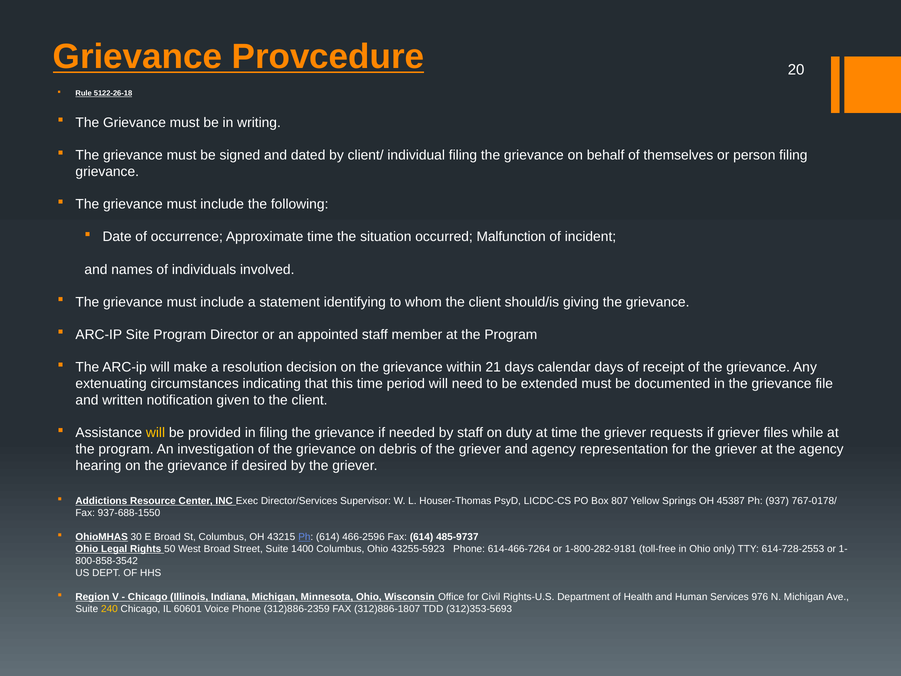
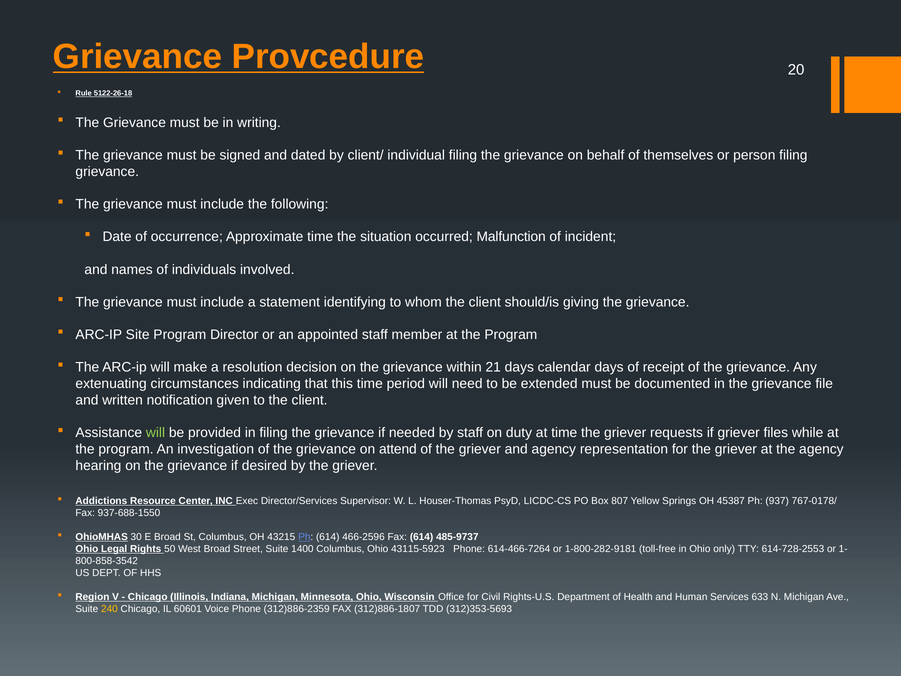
will colour: yellow -> light green (156, 433)
debris: debris -> attend (398, 449)
43255-5923: 43255-5923 -> 43115-5923 (418, 549)
976: 976 -> 633 (760, 597)
